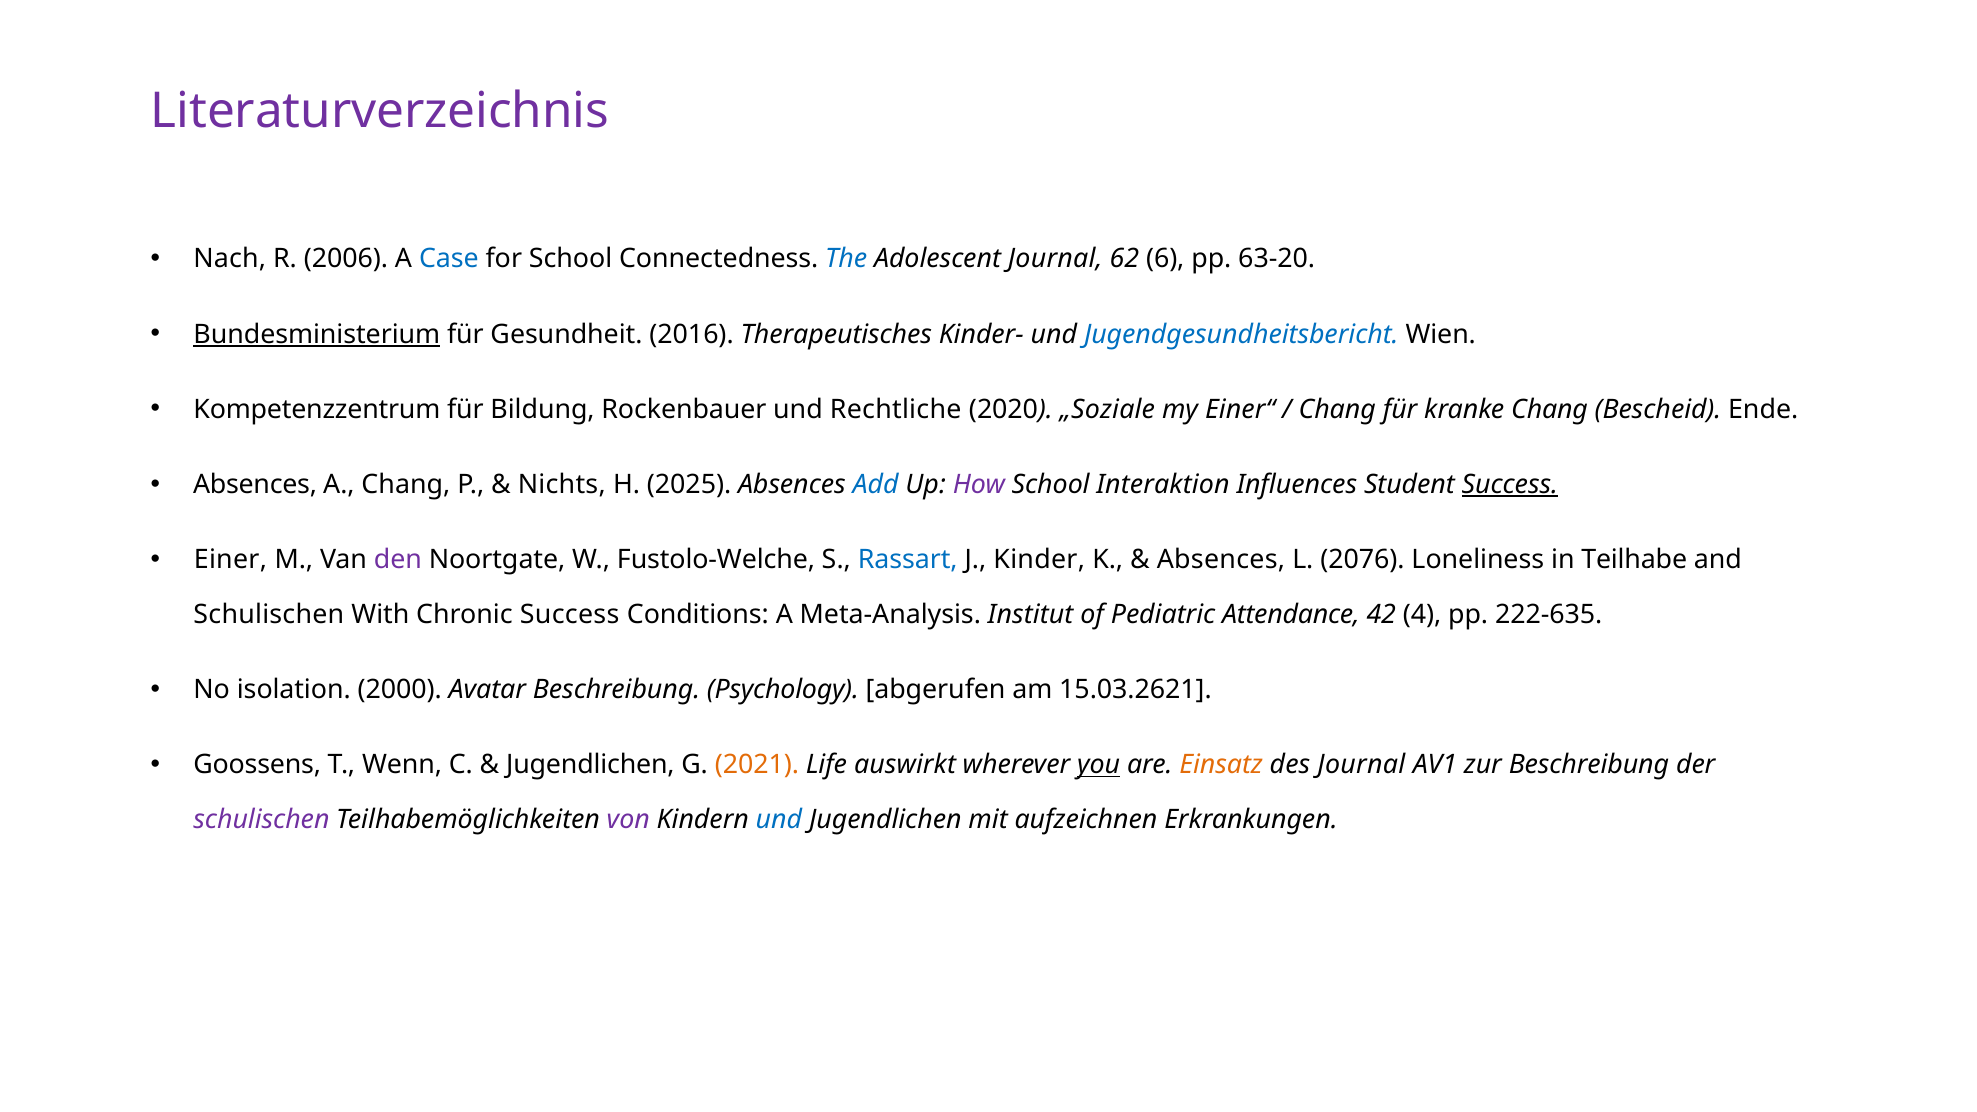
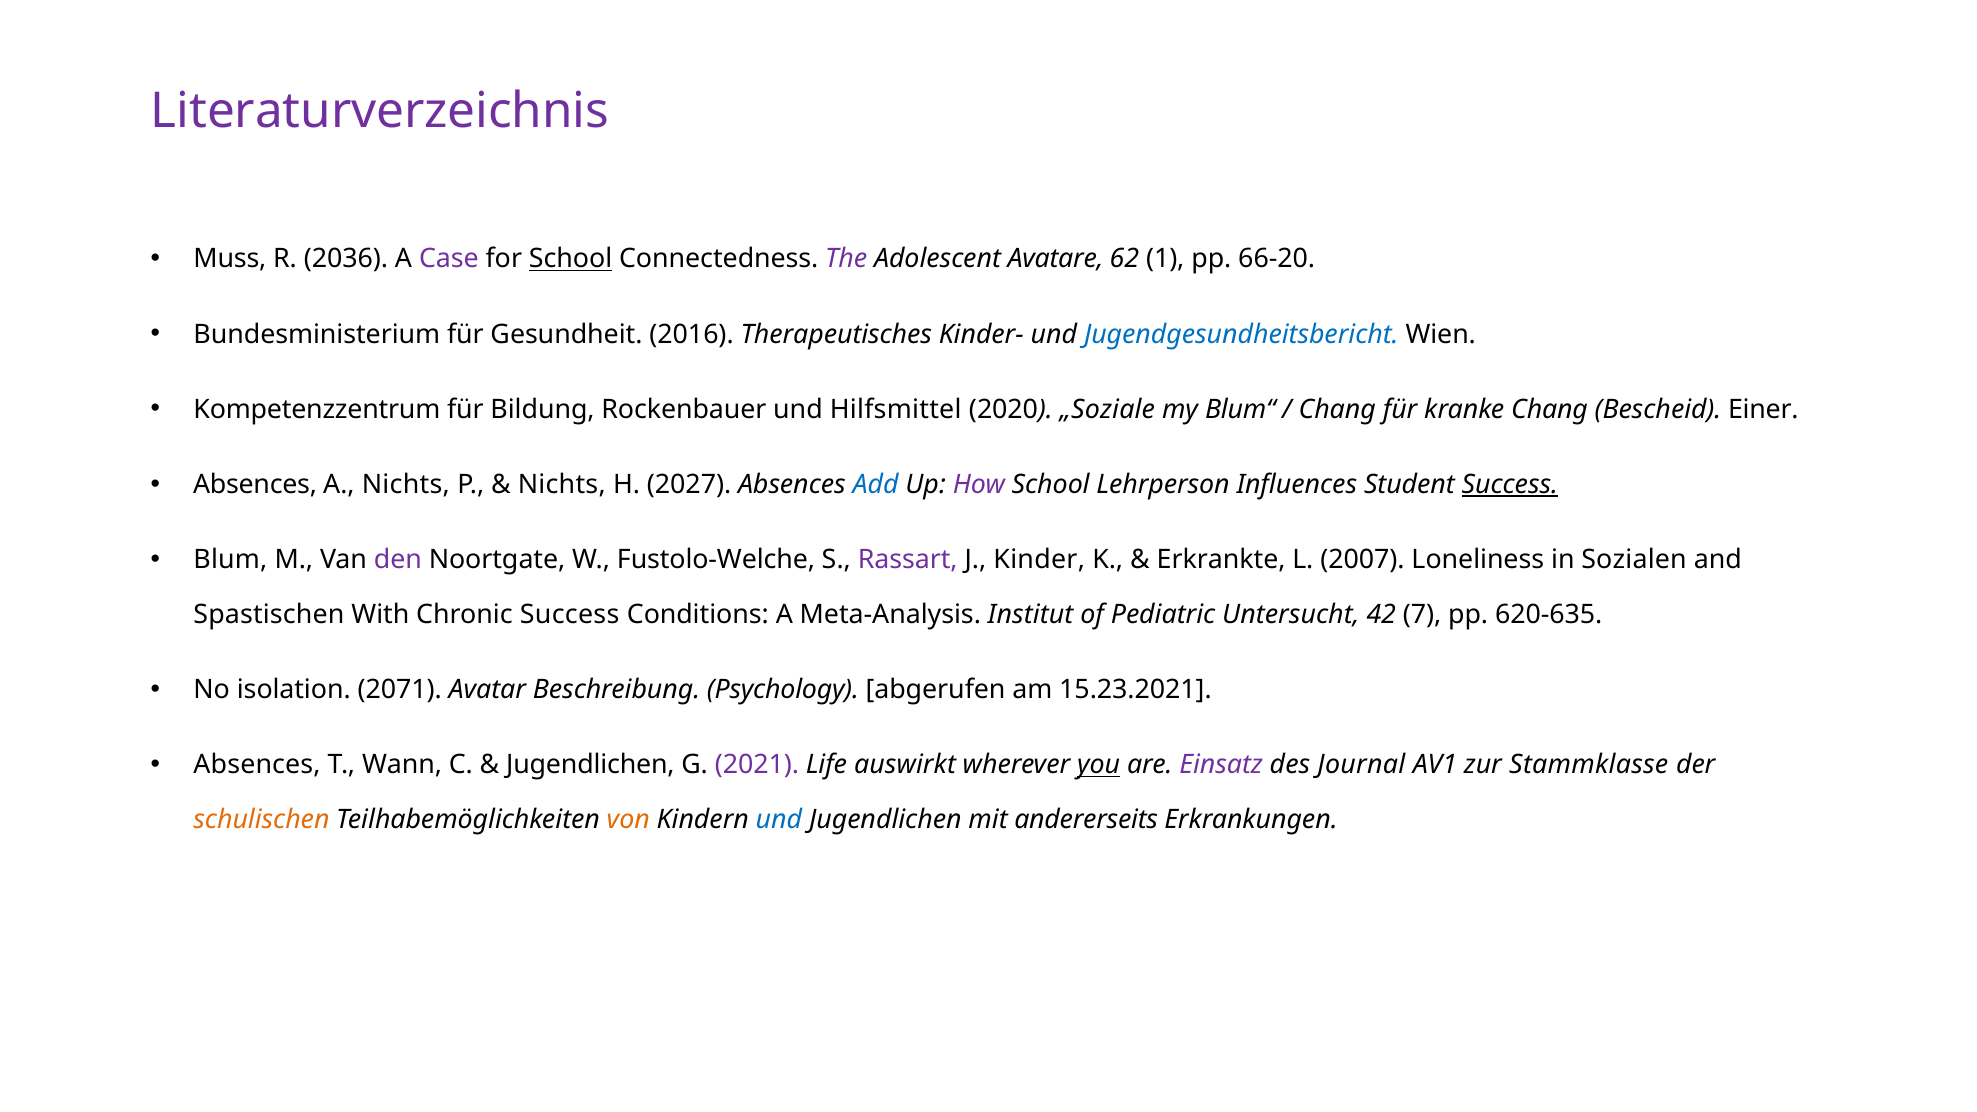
Nach: Nach -> Muss (230, 259)
2006: 2006 -> 2036 (346, 259)
Case colour: blue -> purple (449, 259)
School underline: none -> present (571, 259)
The colour: blue -> purple (846, 259)
Adolescent Journal: Journal -> Avatare (1056, 259)
6: 6 -> 1 (1165, 259)
63-20: 63-20 -> 66-20 (1277, 259)
Bundesministerium underline: present -> none (317, 334)
Rechtliche: Rechtliche -> Hilfsmittel (896, 410)
Einer“: Einer“ -> Blum“ (1240, 410)
Ende: Ende -> Einer (1763, 410)
A Chang: Chang -> Nichts (406, 485)
2025: 2025 -> 2027 (689, 485)
Interaktion: Interaktion -> Lehrperson (1163, 485)
Einer: Einer -> Blum (230, 560)
Rassart colour: blue -> purple (908, 560)
Absences: Absences -> Erkrankte (1221, 560)
2076: 2076 -> 2007 (1362, 560)
Teilhabe: Teilhabe -> Sozialen (1634, 560)
Schulischen: Schulischen -> Spastischen (269, 615)
Attendance: Attendance -> Untersucht (1291, 615)
4: 4 -> 7 (1422, 615)
222-635: 222-635 -> 620-635 (1549, 615)
2000: 2000 -> 2071 (400, 690)
15.03.2621: 15.03.2621 -> 15.23.2021 (1135, 690)
Goossens: Goossens -> Absences (257, 765)
Wenn: Wenn -> Wann (402, 765)
2021 colour: orange -> purple (757, 765)
Einsatz colour: orange -> purple (1221, 765)
zur Beschreibung: Beschreibung -> Stammklasse (1589, 765)
schulischen colour: purple -> orange (262, 820)
von colour: purple -> orange (628, 820)
aufzeichnen: aufzeichnen -> andererseits (1086, 820)
